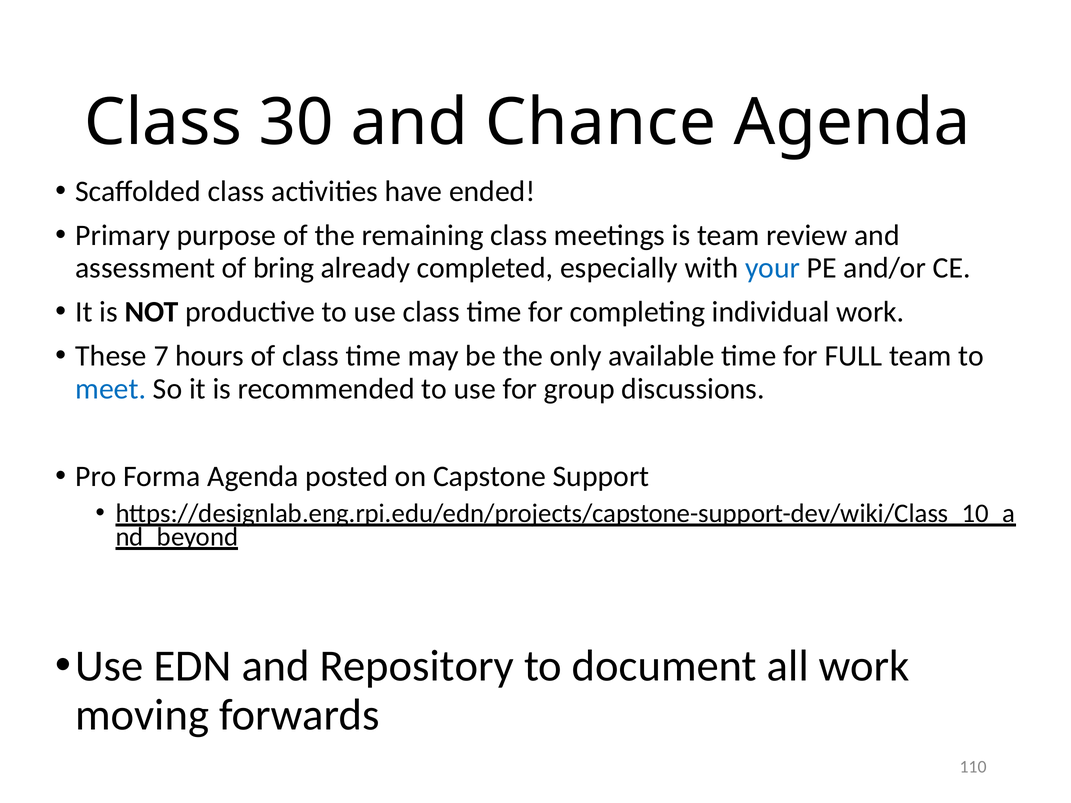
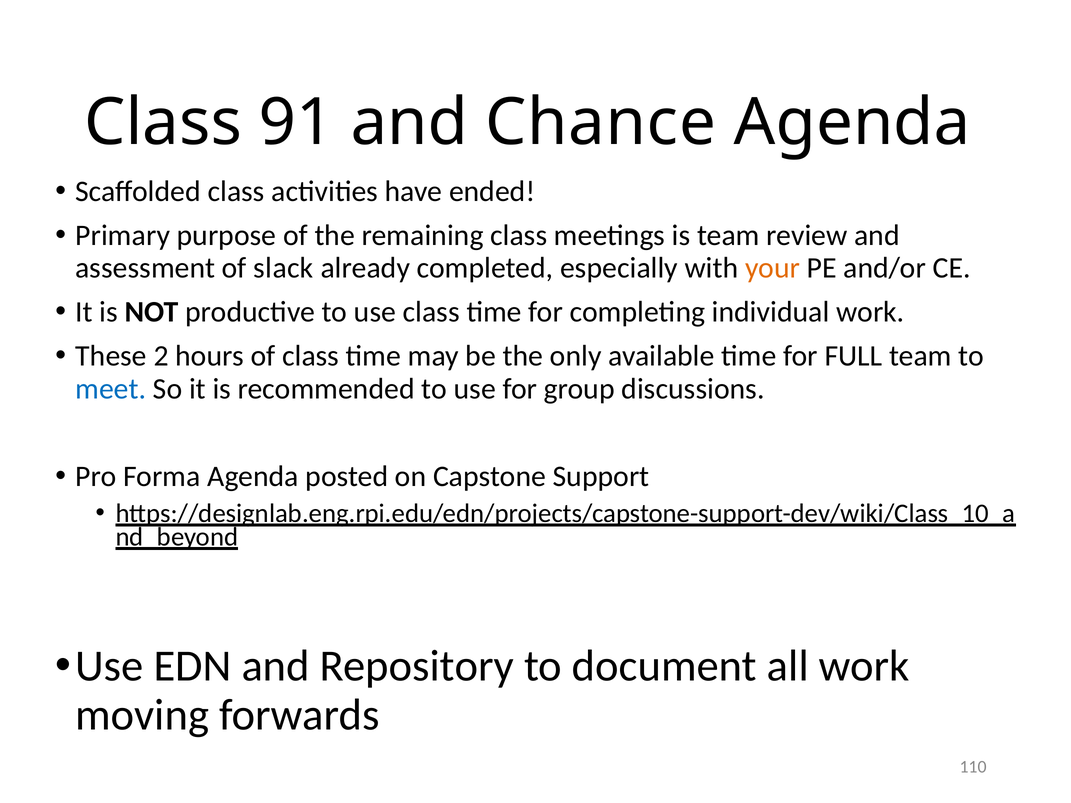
30: 30 -> 91 (296, 123)
bring: bring -> slack (283, 268)
your colour: blue -> orange (773, 268)
7: 7 -> 2 (161, 356)
